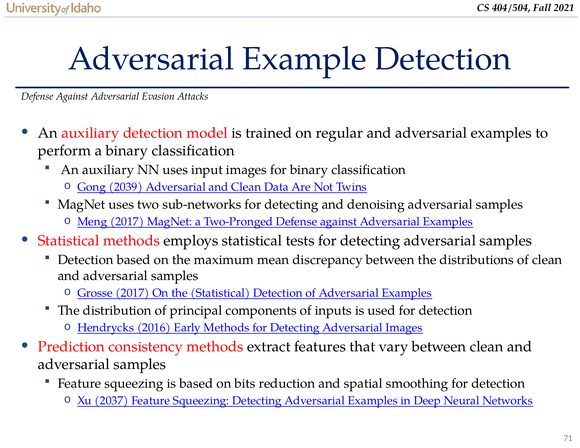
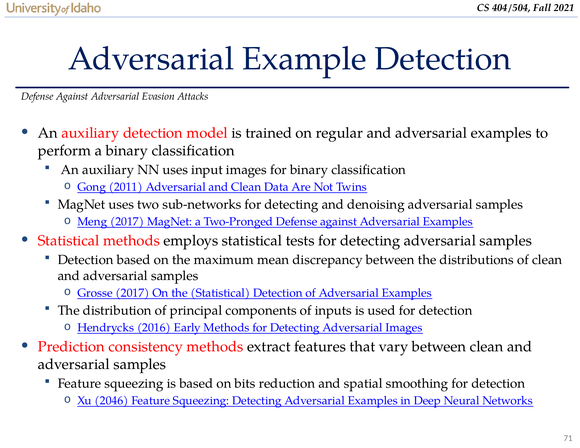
2039: 2039 -> 2011 (126, 187)
2037: 2037 -> 2046 (112, 401)
